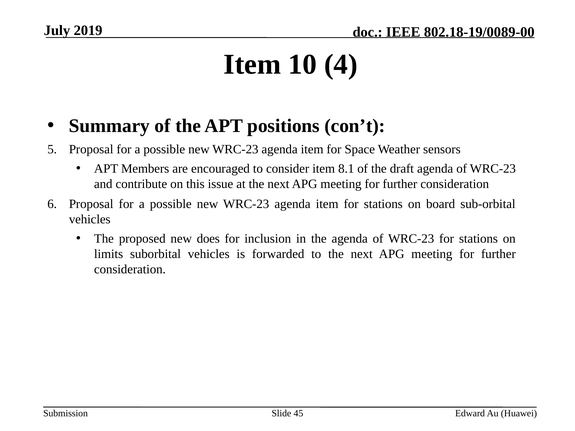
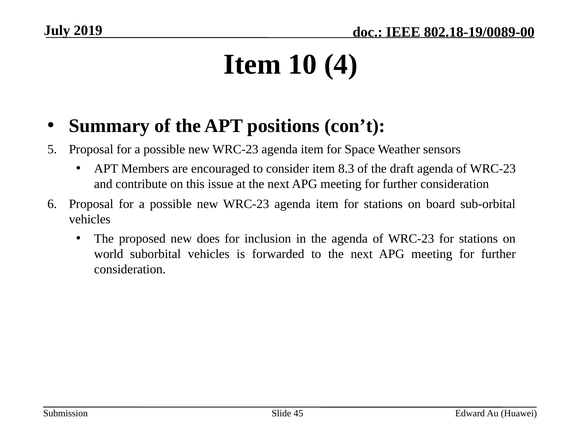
8.1: 8.1 -> 8.3 (346, 169)
limits: limits -> world (109, 254)
